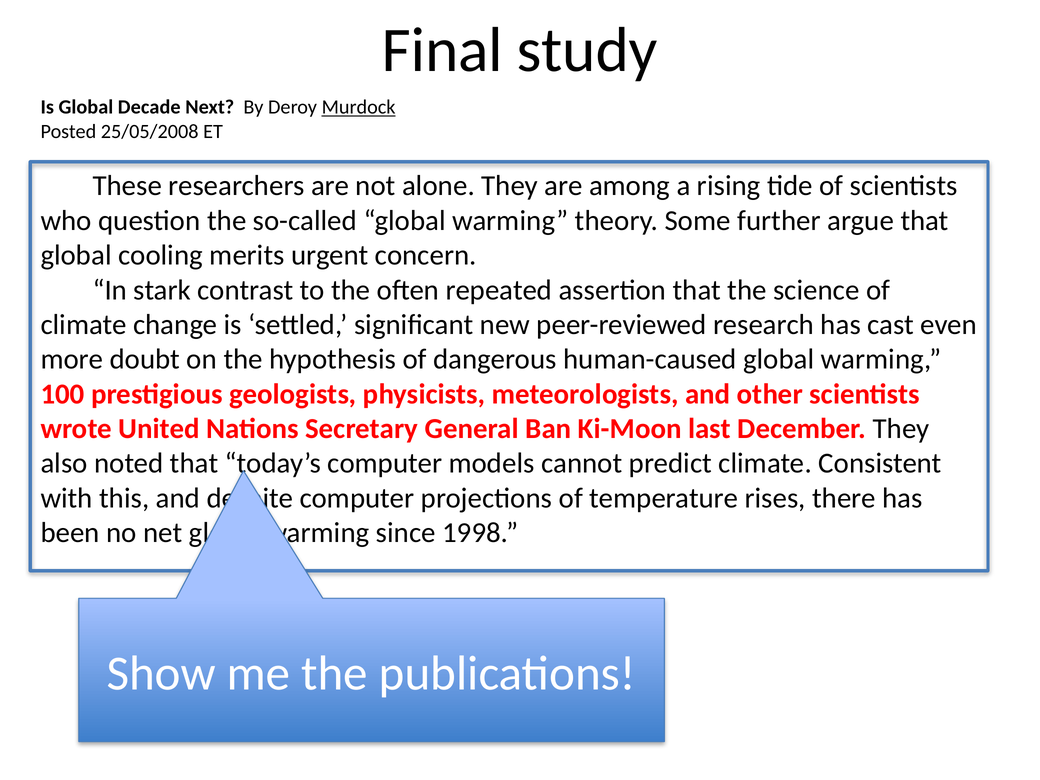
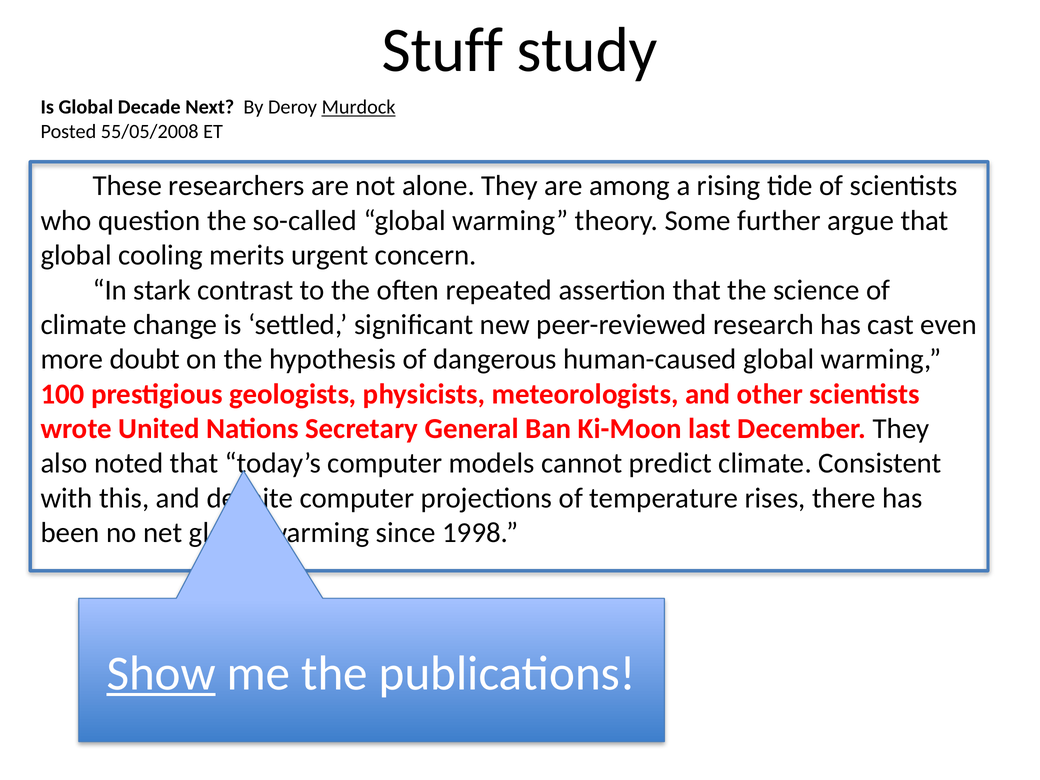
Final: Final -> Stuff (442, 50)
25/05/2008: 25/05/2008 -> 55/05/2008 (150, 132)
Show underline: none -> present (161, 673)
